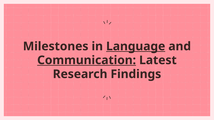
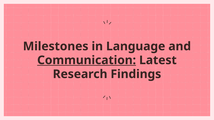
Language underline: present -> none (136, 46)
